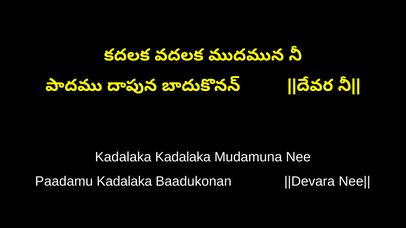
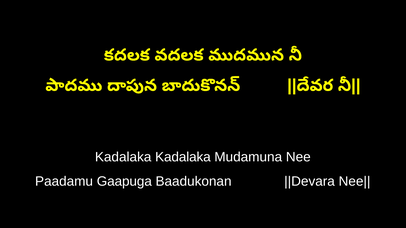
Paadamu Kadalaka: Kadalaka -> Gaapuga (124, 182)
